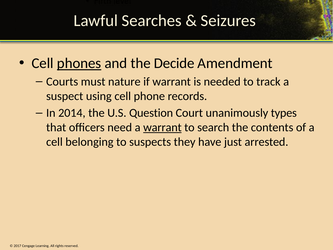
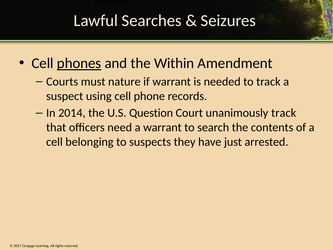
Decide: Decide -> Within (174, 63)
unanimously types: types -> track (284, 113)
warrant underline: present -> none (162, 127)
